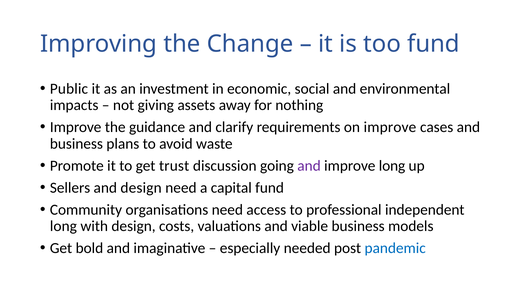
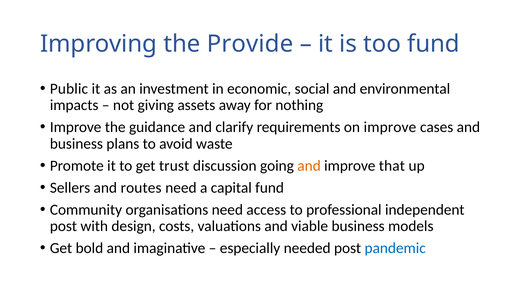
Change: Change -> Provide (250, 44)
and colour: purple -> orange (309, 166)
improve long: long -> that (392, 166)
and design: design -> routes (141, 188)
long: long -> post (63, 226)
